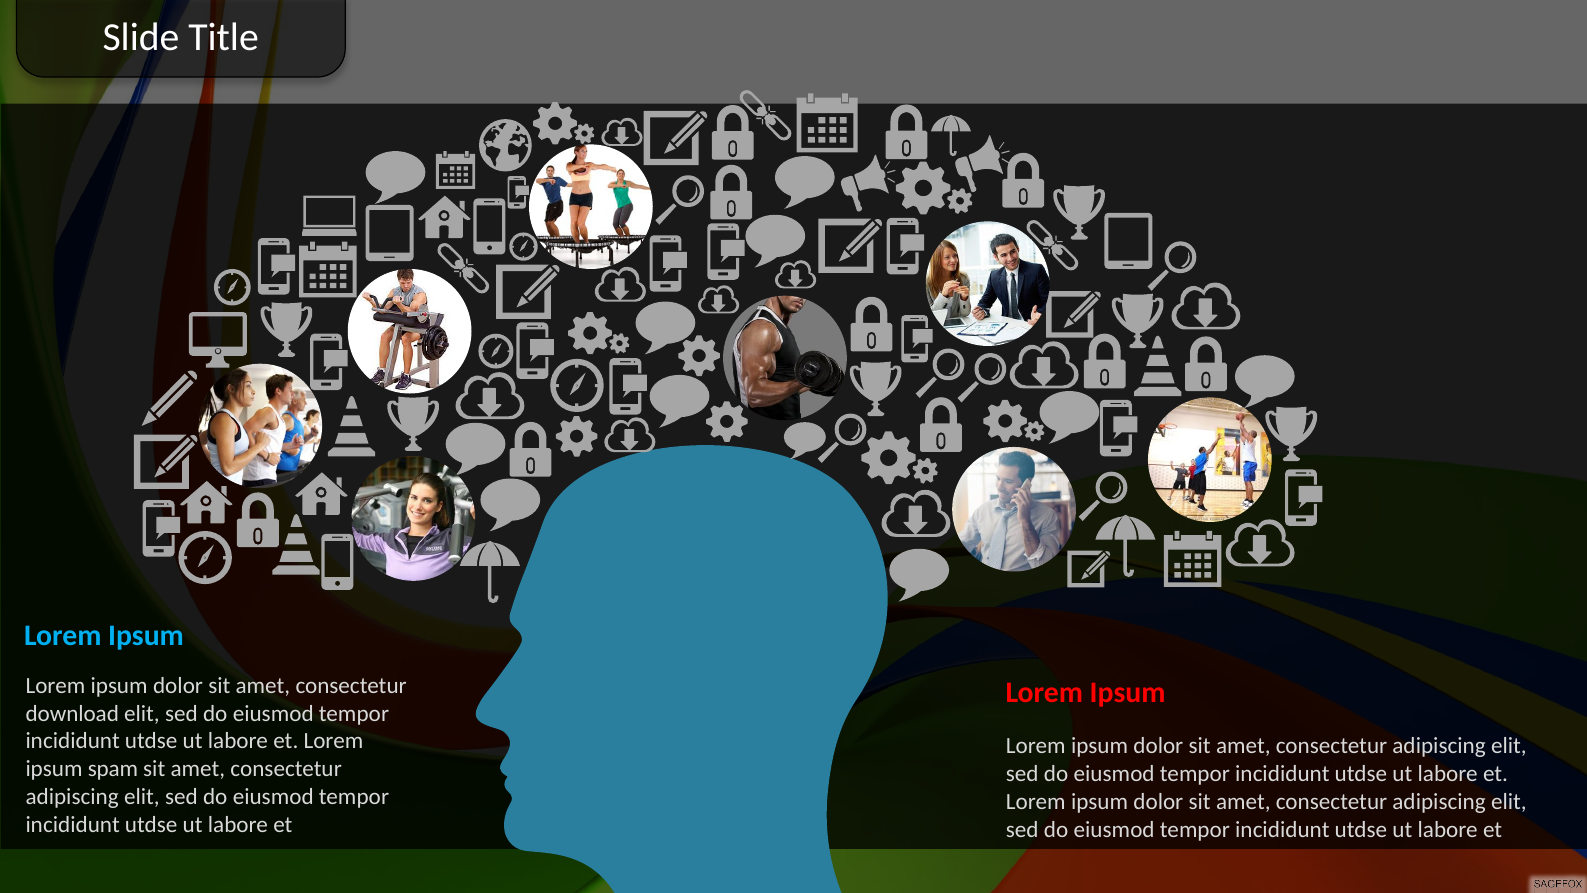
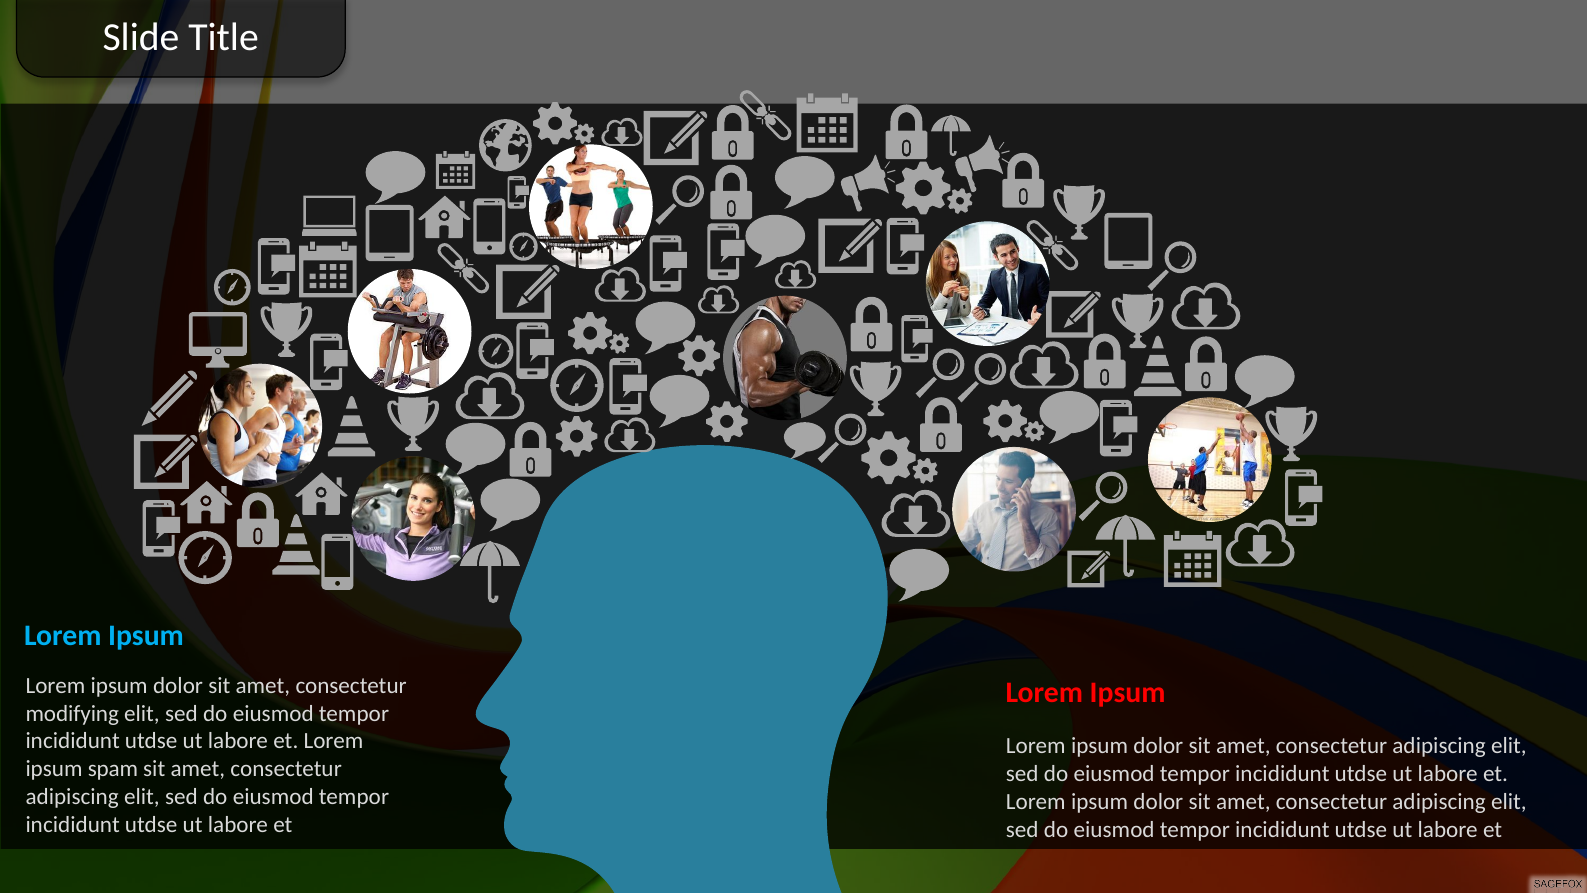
download: download -> modifying (72, 713)
